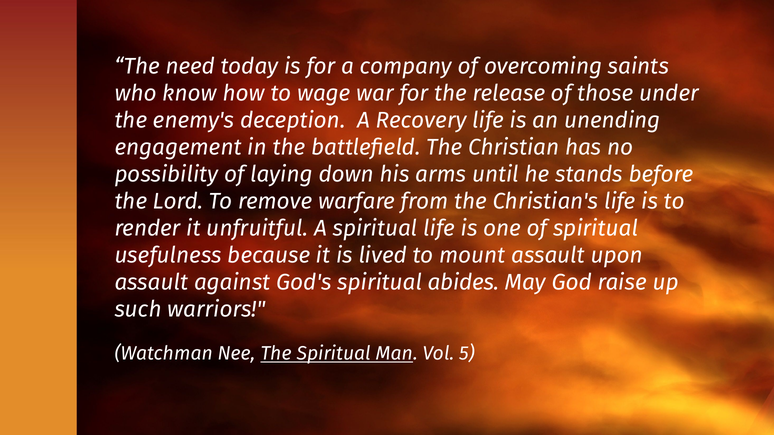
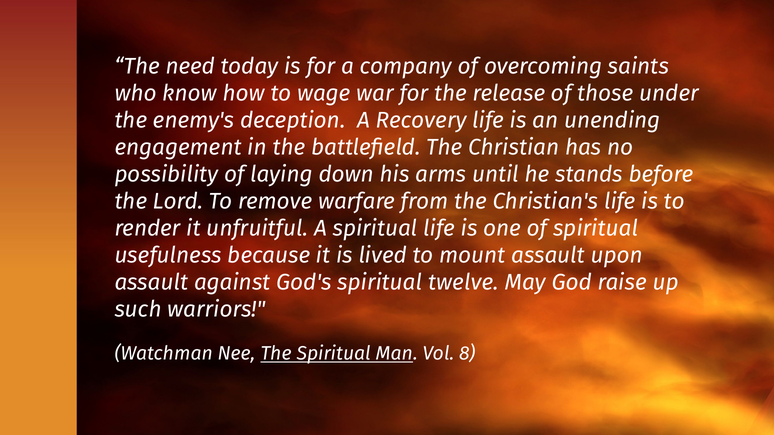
abides: abides -> twelve (463, 283)
5: 5 -> 8 (467, 354)
